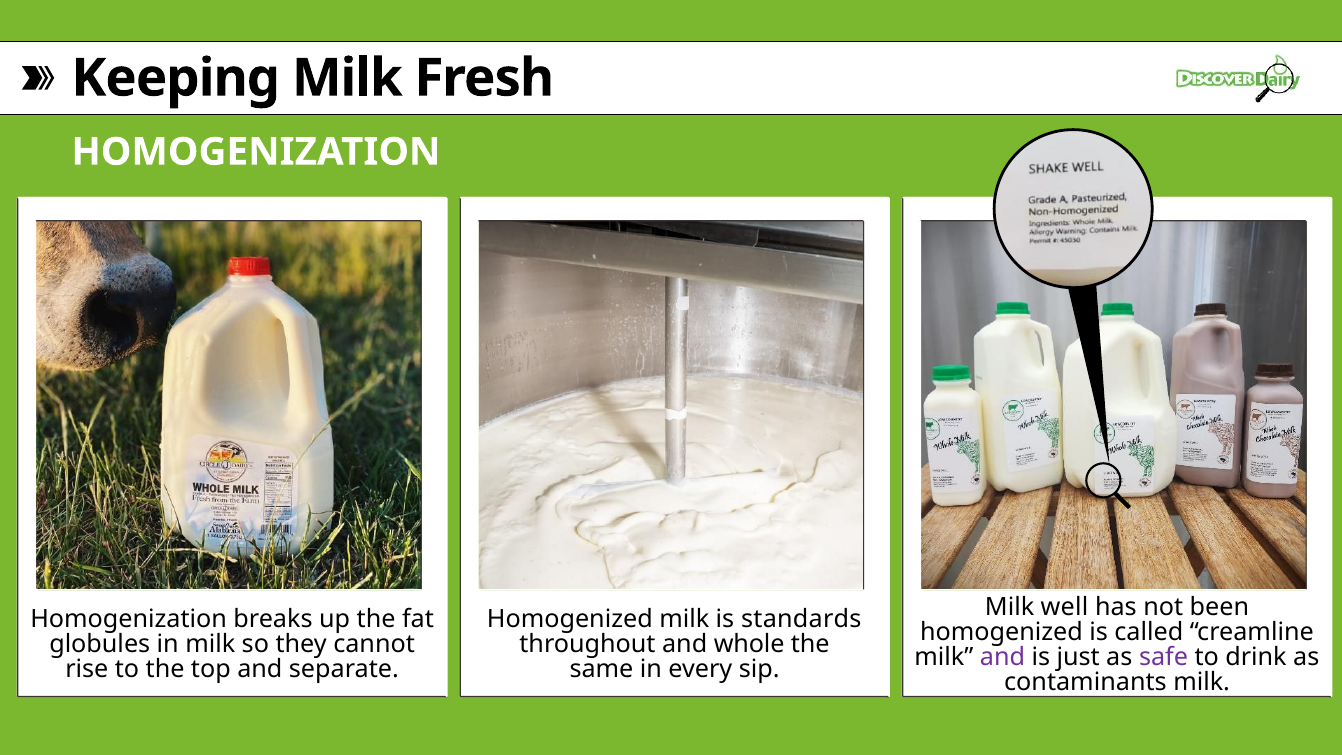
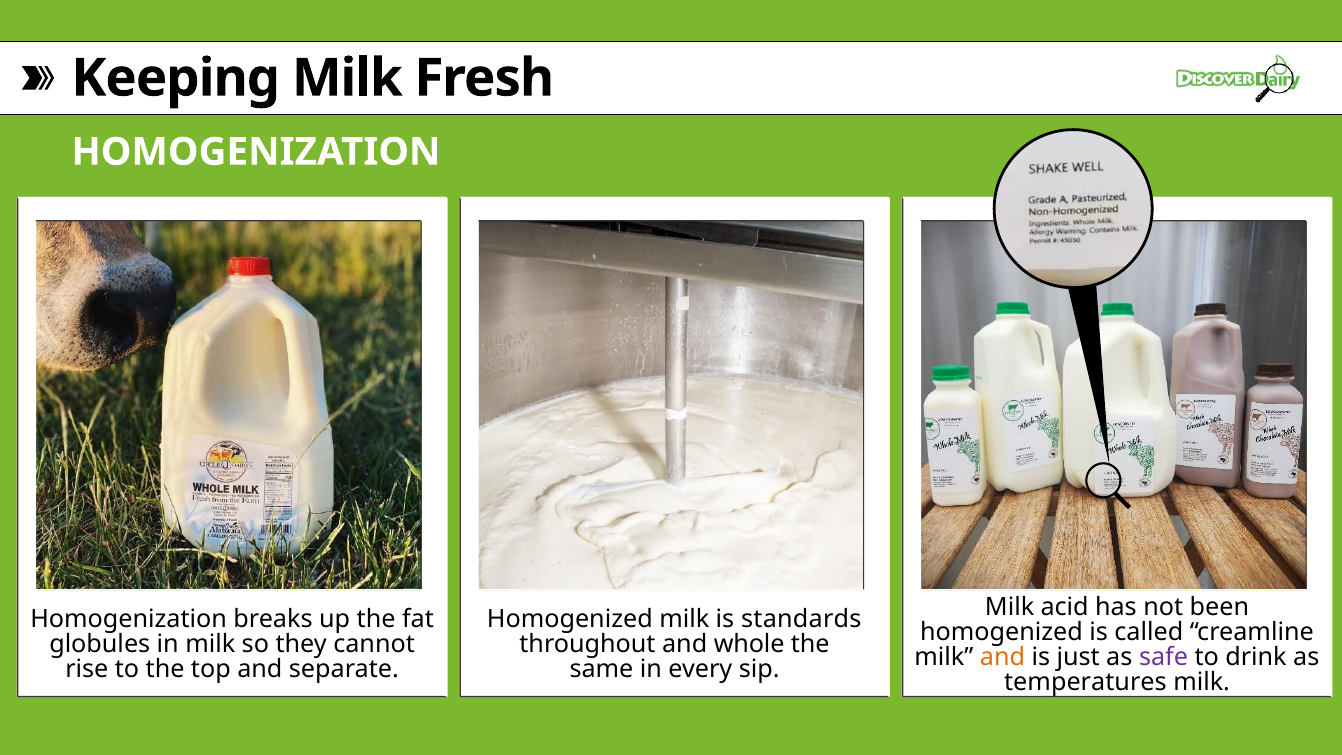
well: well -> acid (1065, 607)
and colour: purple -> orange (1002, 657)
contaminants: contaminants -> temperatures (1085, 682)
